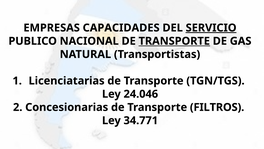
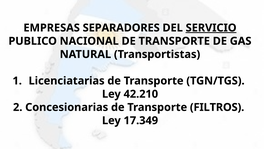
CAPACIDADES: CAPACIDADES -> SEPARADORES (121, 28)
TRANSPORTE underline: present -> none (174, 41)
24.046: 24.046 -> 42.210 (141, 94)
34.771: 34.771 -> 17.349 (141, 120)
